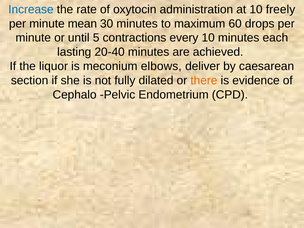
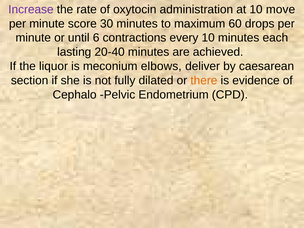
Increase colour: blue -> purple (31, 9)
freely: freely -> move (281, 9)
mean: mean -> score (82, 24)
5: 5 -> 6 (96, 38)
